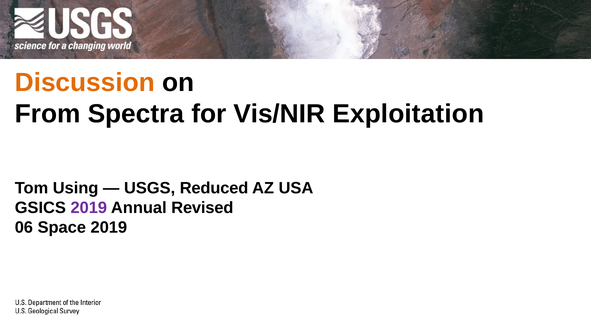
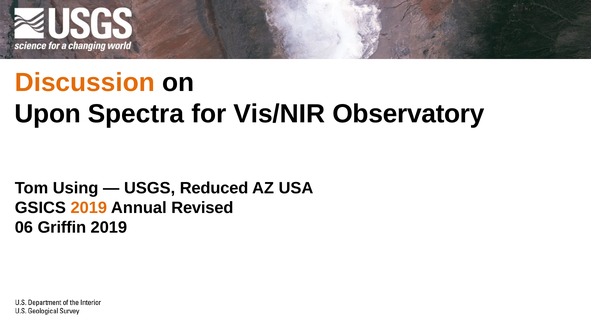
From: From -> Upon (48, 114)
Exploitation: Exploitation -> Observatory (408, 114)
2019 colour: purple -> orange (89, 208)
Space: Space -> Griffin (62, 228)
